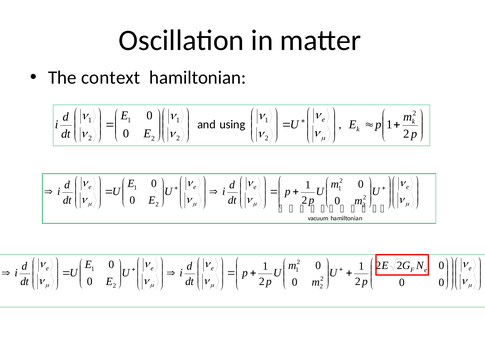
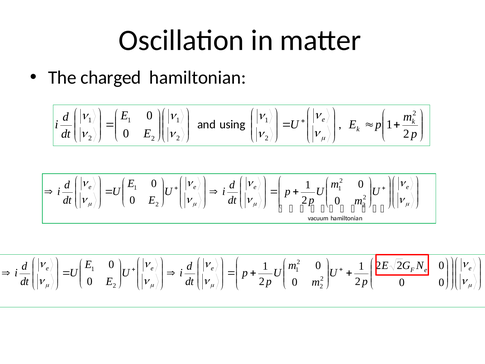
context: context -> charged (111, 78)
